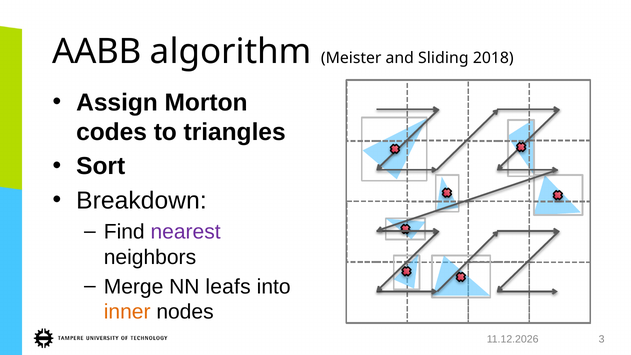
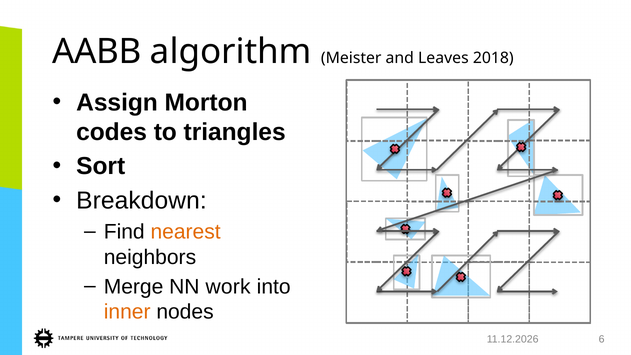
Sliding: Sliding -> Leaves (443, 58)
nearest colour: purple -> orange (186, 232)
leafs: leafs -> work (228, 287)
3: 3 -> 6 (602, 339)
